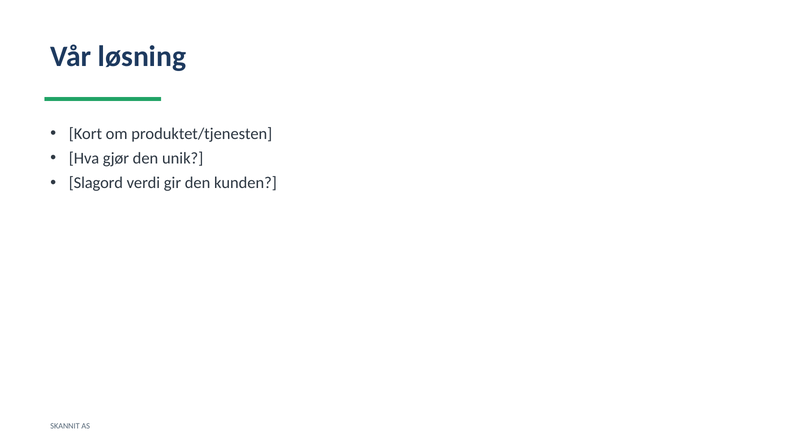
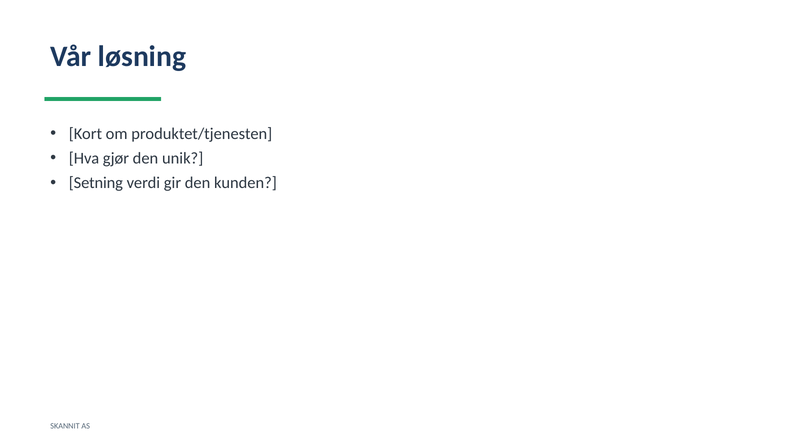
Slagord: Slagord -> Setning (96, 183)
